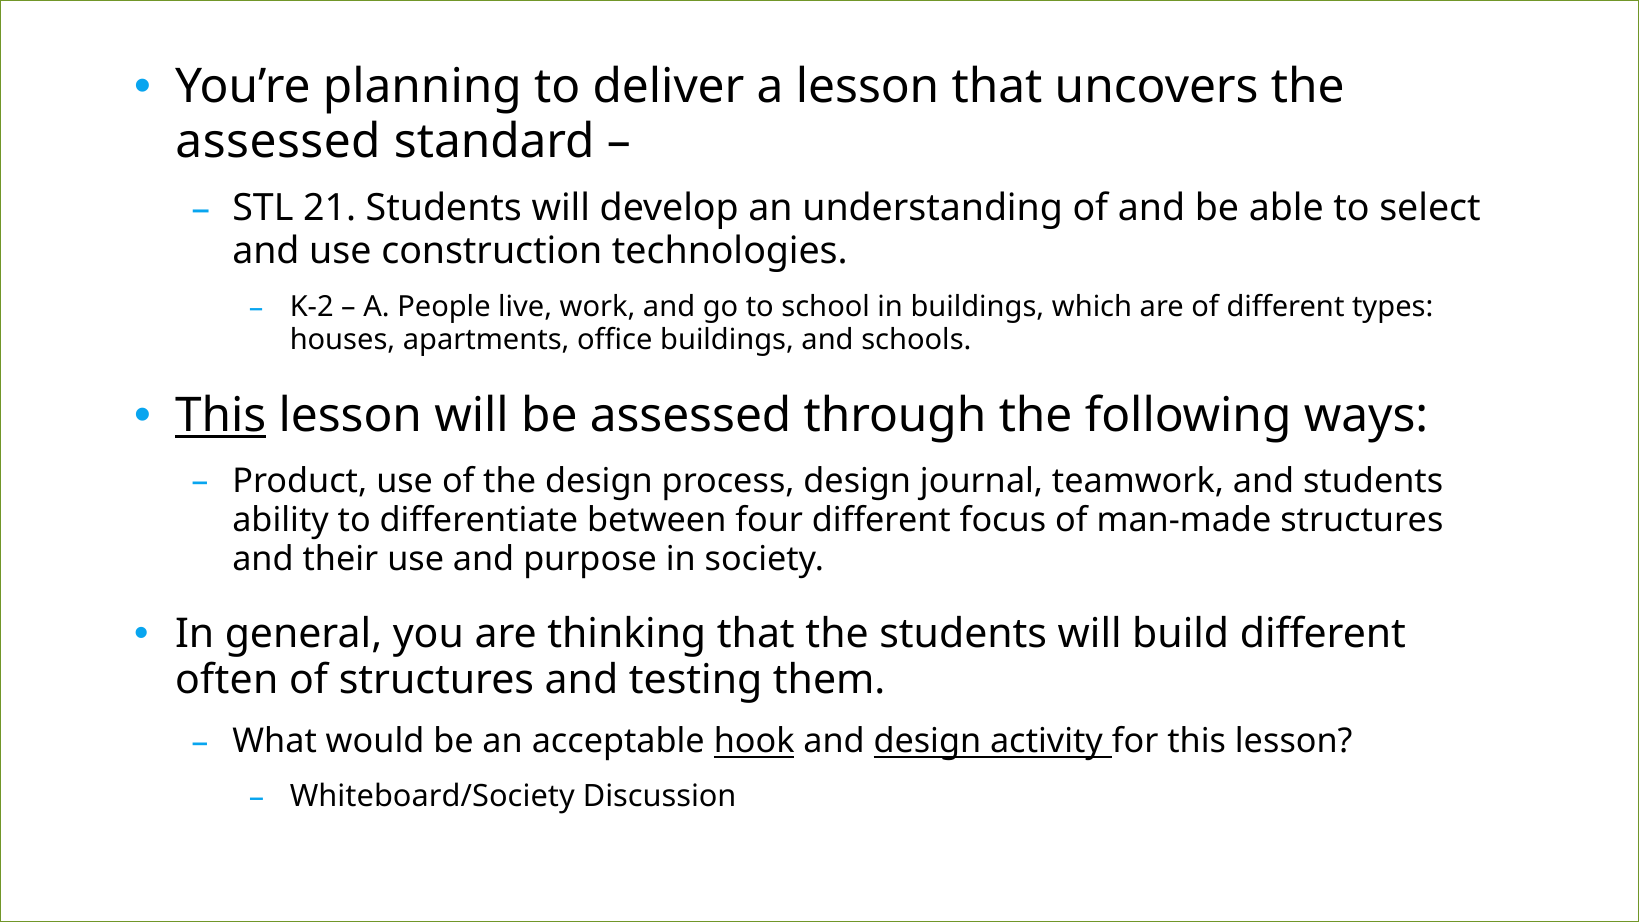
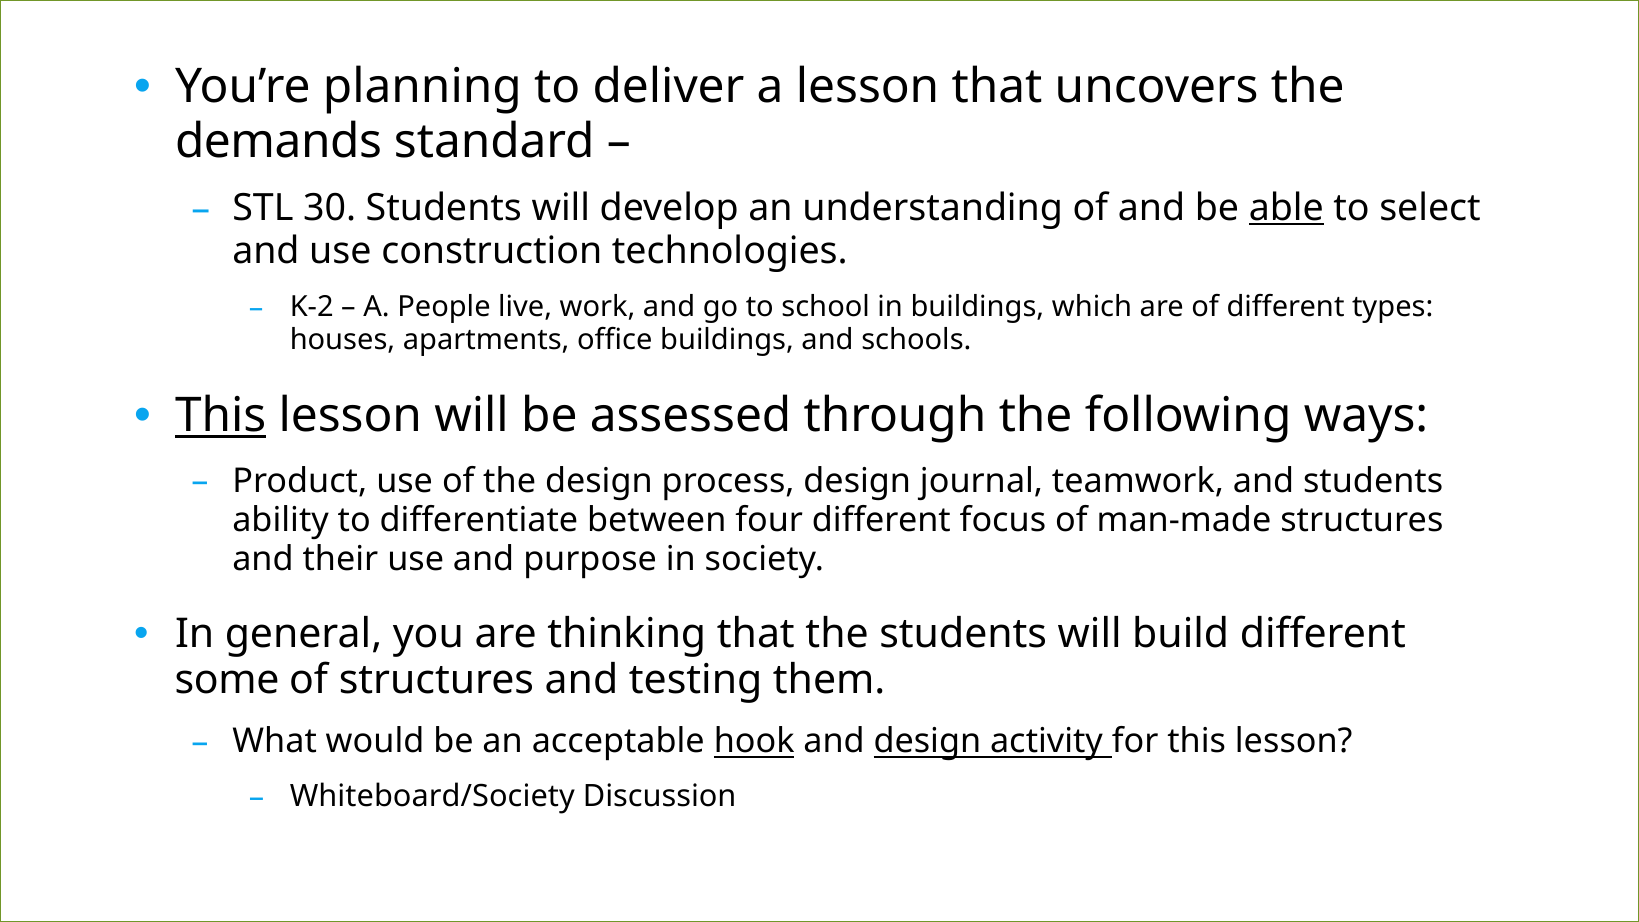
assessed: assessed -> demands (279, 142)
21: 21 -> 30 (330, 208)
able underline: none -> present (1286, 208)
often: often -> some (227, 680)
